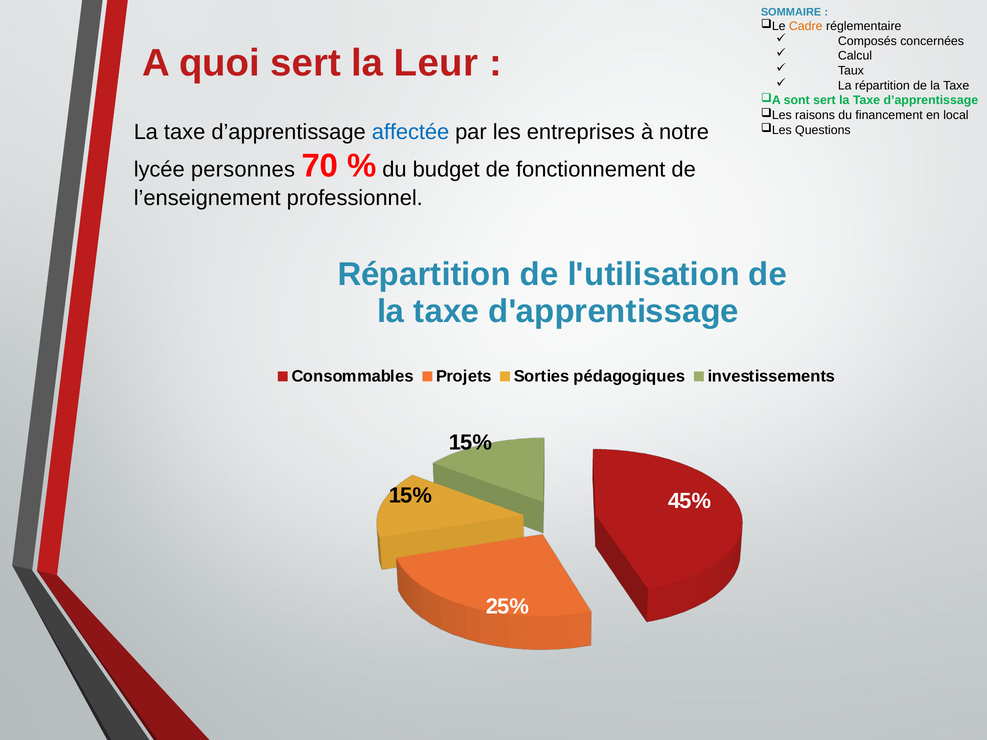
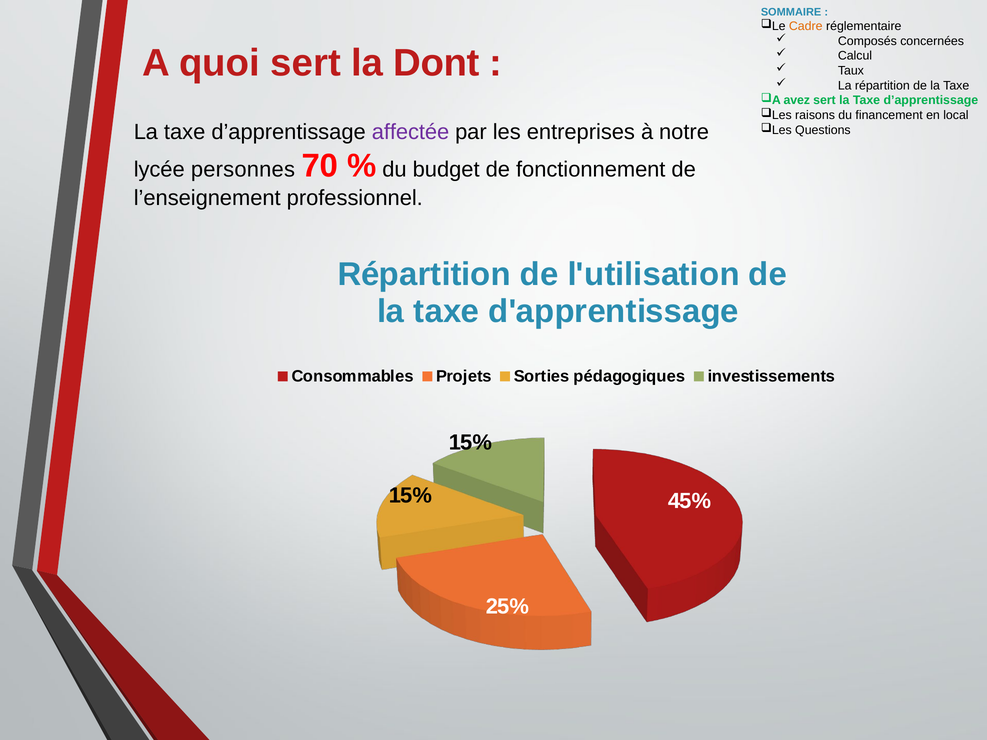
Leur: Leur -> Dont (436, 63)
sont: sont -> avez (797, 100)
affectée colour: blue -> purple (411, 132)
